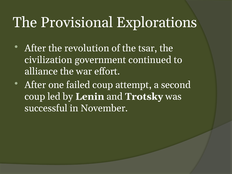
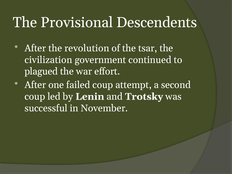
Explorations: Explorations -> Descendents (157, 22)
alliance: alliance -> plagued (41, 71)
